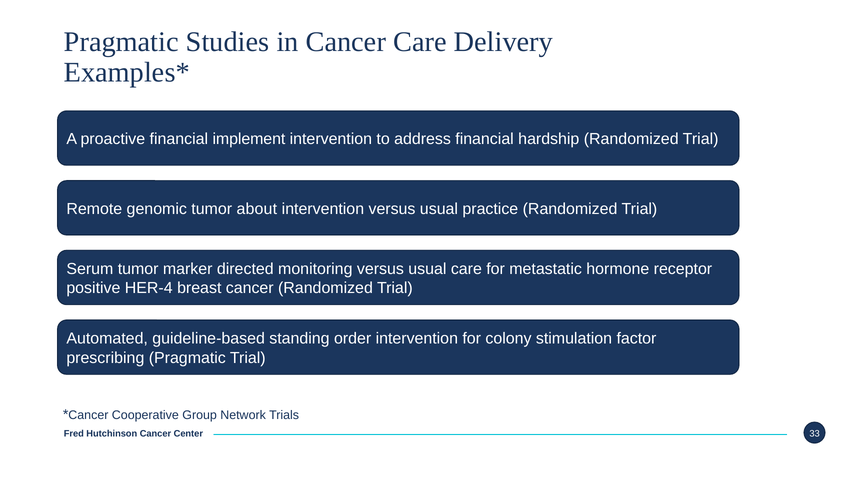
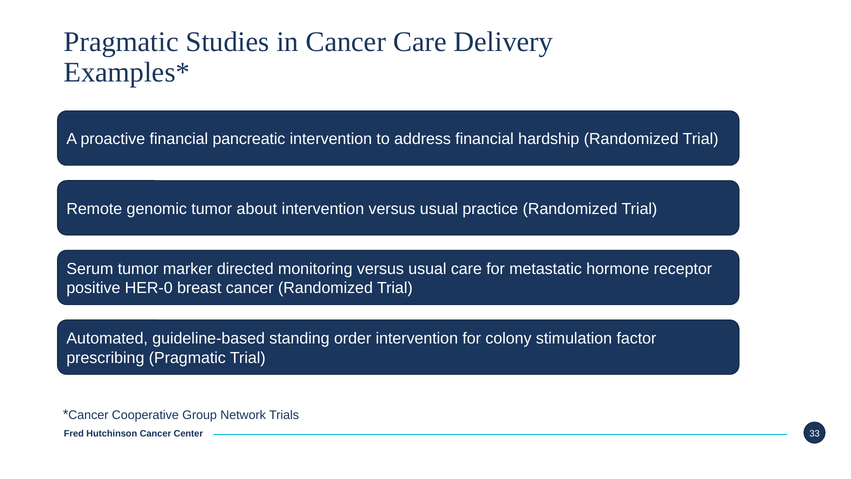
implement: implement -> pancreatic (249, 139)
HER-4: HER-4 -> HER-0 (149, 288)
